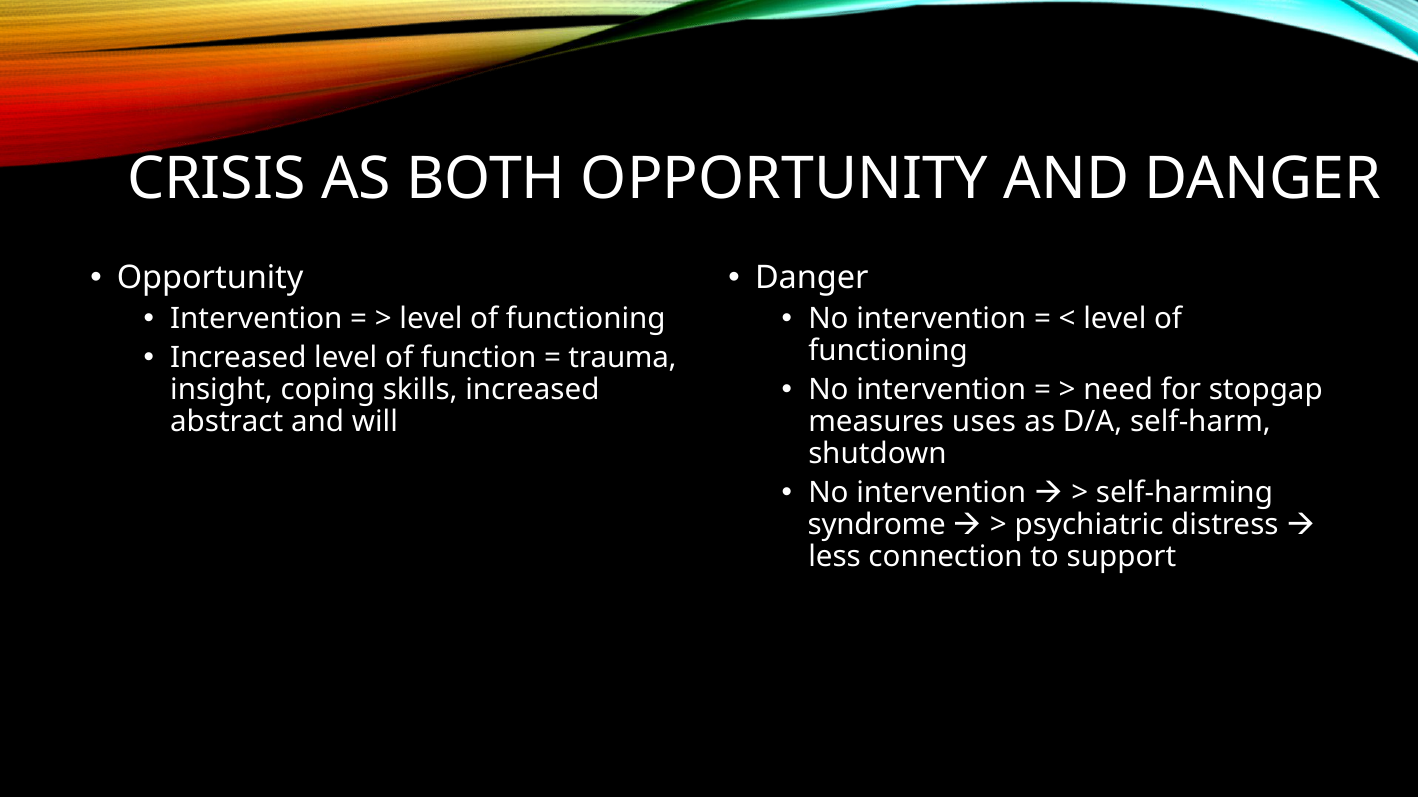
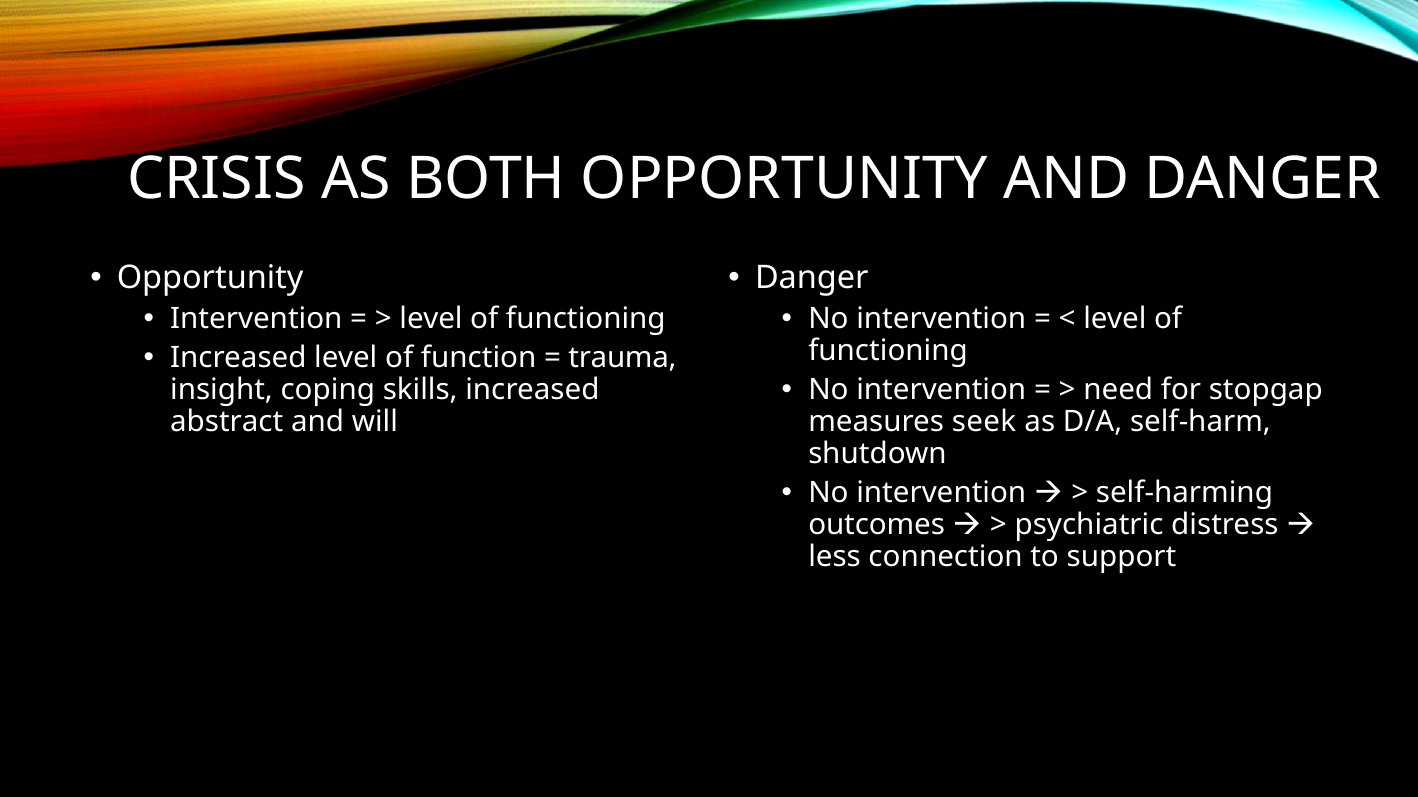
uses: uses -> seek (984, 422)
syndrome: syndrome -> outcomes (877, 525)
